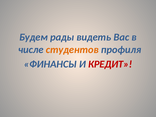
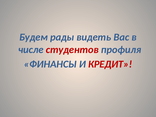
студентов colour: orange -> red (72, 50)
